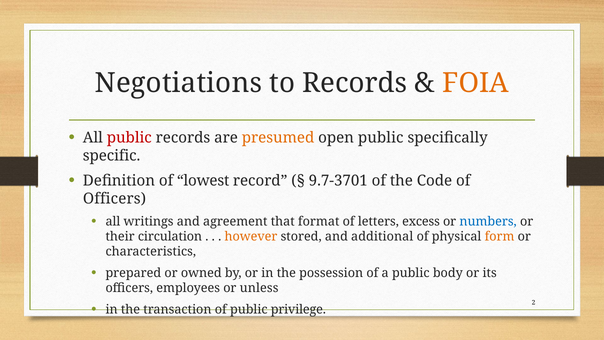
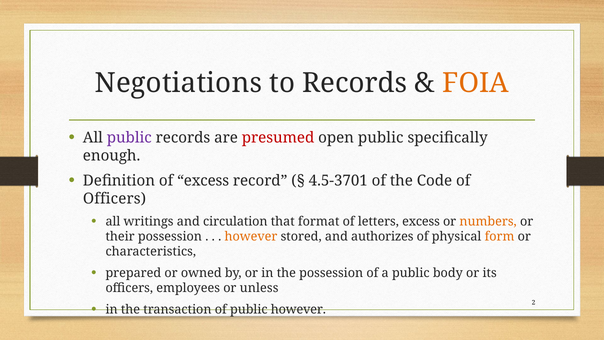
public colour: red -> purple (129, 137)
presumed colour: orange -> red (278, 137)
specific: specific -> enough (112, 156)
of lowest: lowest -> excess (203, 181)
9.7-3701: 9.7-3701 -> 4.5-3701 (338, 181)
agreement: agreement -> circulation (235, 221)
numbers colour: blue -> orange (488, 221)
their circulation: circulation -> possession (170, 236)
additional: additional -> authorizes (382, 236)
public privilege: privilege -> however (298, 309)
